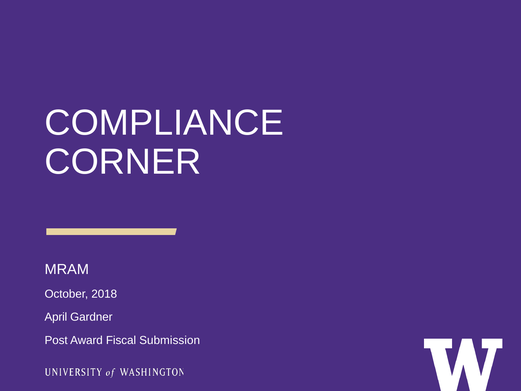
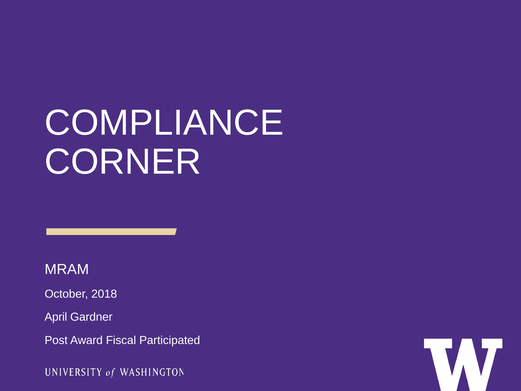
Submission: Submission -> Participated (170, 340)
